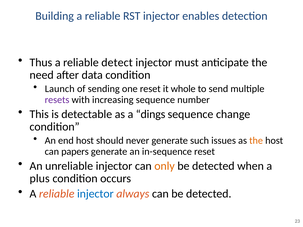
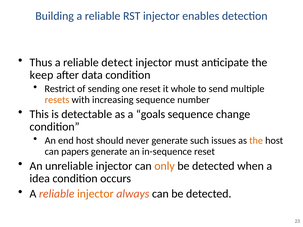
need: need -> keep (42, 75)
Launch: Launch -> Restrict (60, 89)
resets colour: purple -> orange (57, 100)
dings: dings -> goals (151, 114)
plus: plus -> idea (40, 179)
injector colour: blue -> orange (95, 194)
